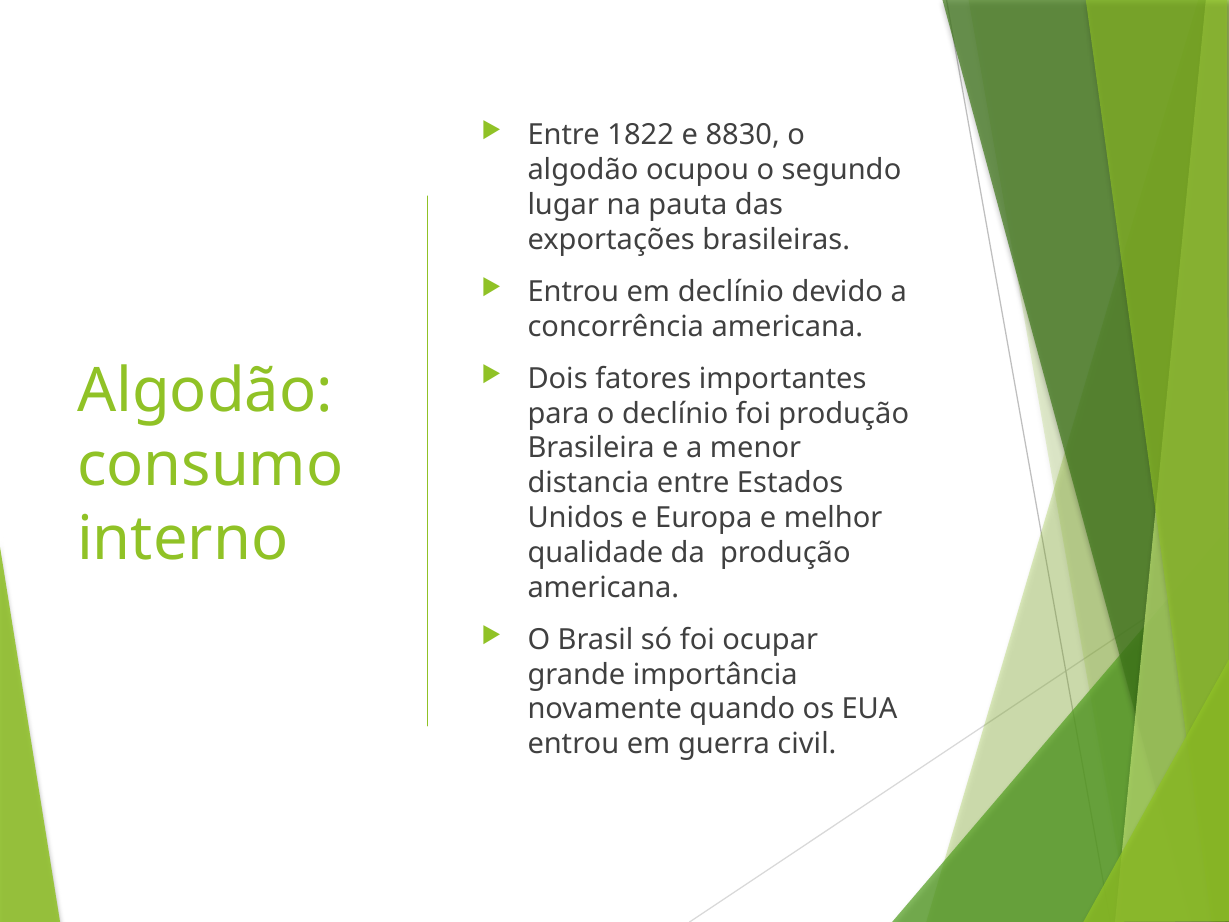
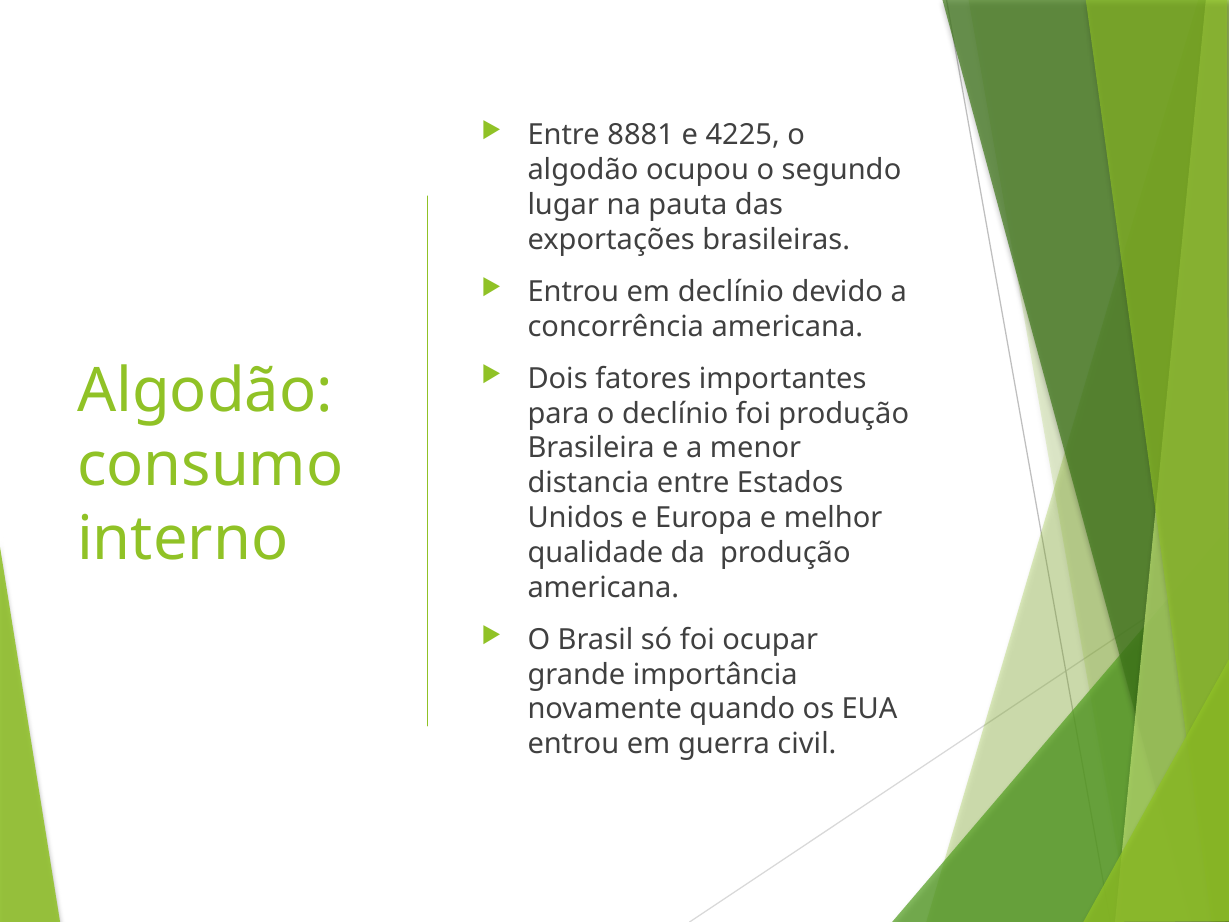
1822: 1822 -> 8881 (641, 135)
8830: 8830 -> 4225 (743, 135)
